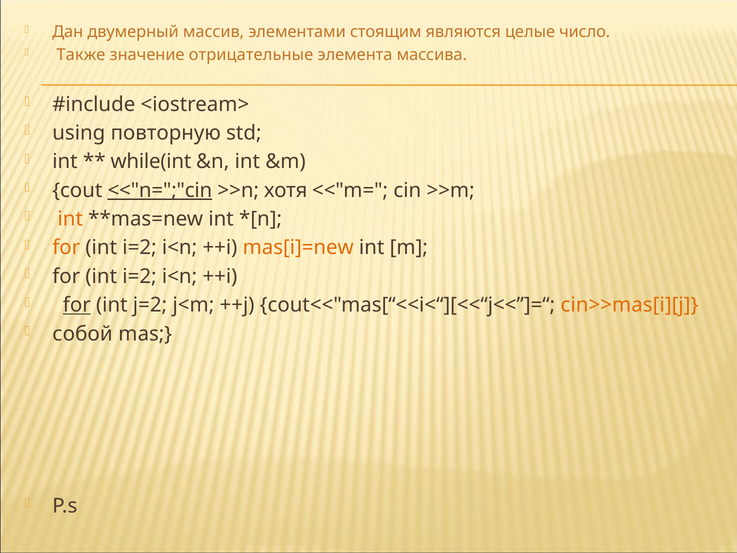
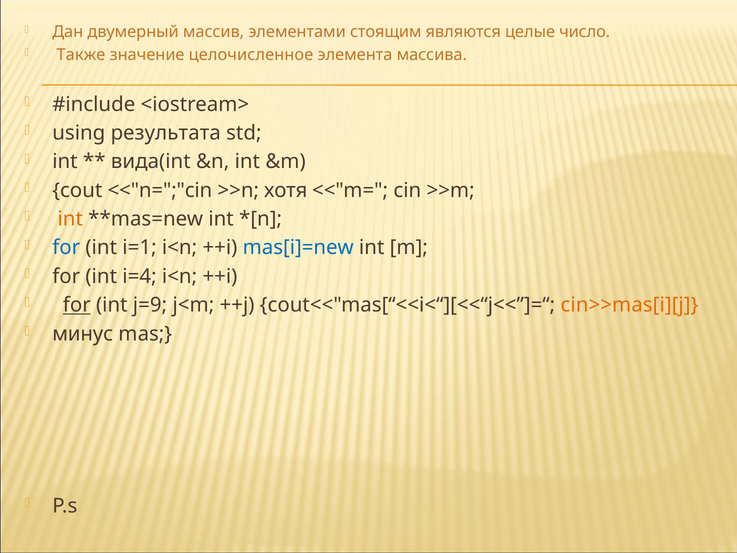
отрицательные: отрицательные -> целочисленное (251, 55)
повторную: повторную -> результата (166, 133)
while(int: while(int -> вида(int (151, 162)
<<"n=";"cin underline: present -> none (160, 190)
for colour: orange -> blue (66, 248)
i=2: i=2 -> i=1 (139, 248)
mas[i]=new colour: orange -> blue (298, 248)
i=2: i=2 -> i=4 (139, 276)
j=2: j=2 -> j=9 (150, 305)
собой: собой -> минус (83, 334)
